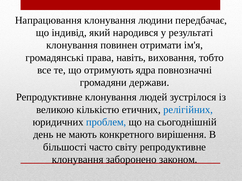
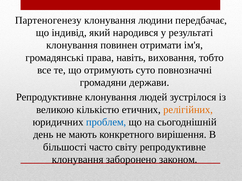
Напрацювання: Напрацювання -> Партеногенезу (48, 20)
ядра: ядра -> суто (146, 70)
релігійних colour: blue -> orange (188, 110)
